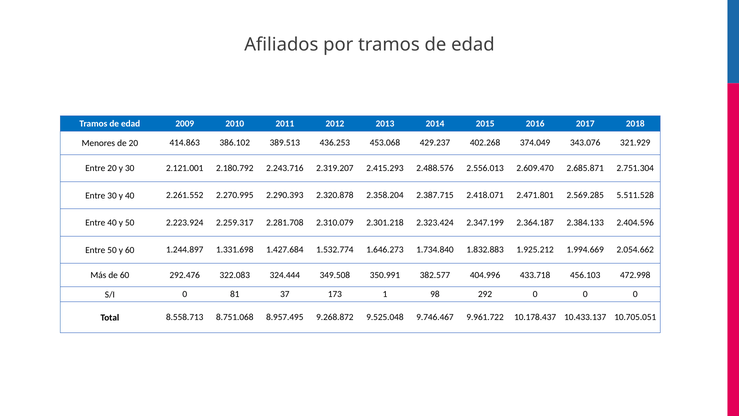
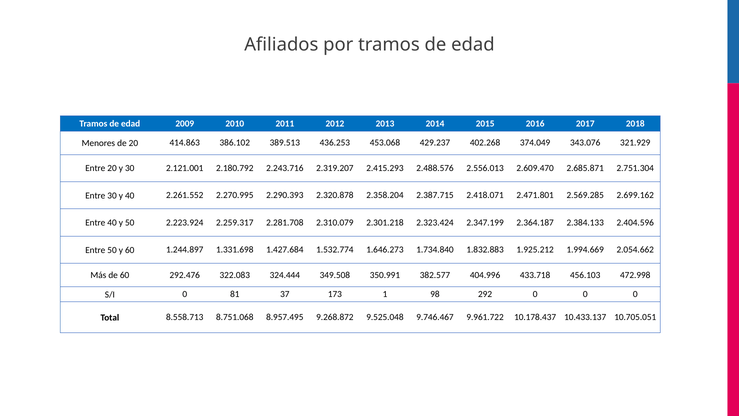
5.511.528: 5.511.528 -> 2.699.162 (635, 195)
